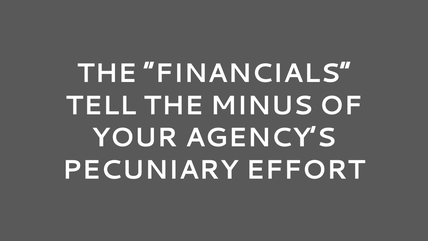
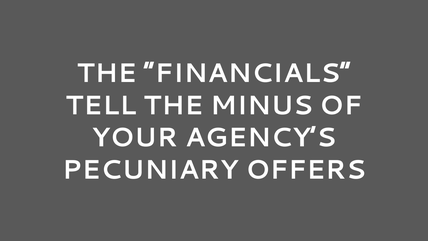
EFFORT: EFFORT -> OFFERS (306, 170)
